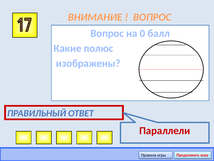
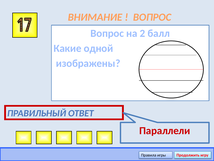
0: 0 -> 2 (142, 33)
полюс: полюс -> одной (98, 48)
